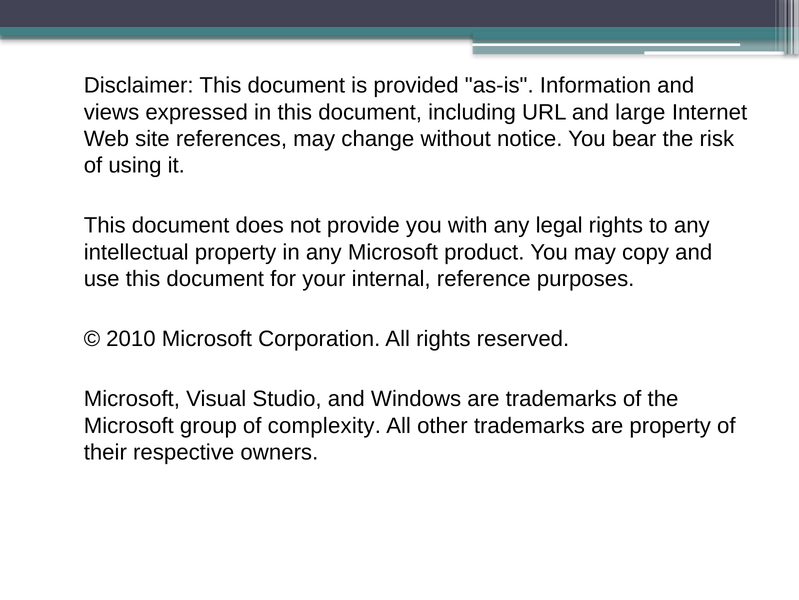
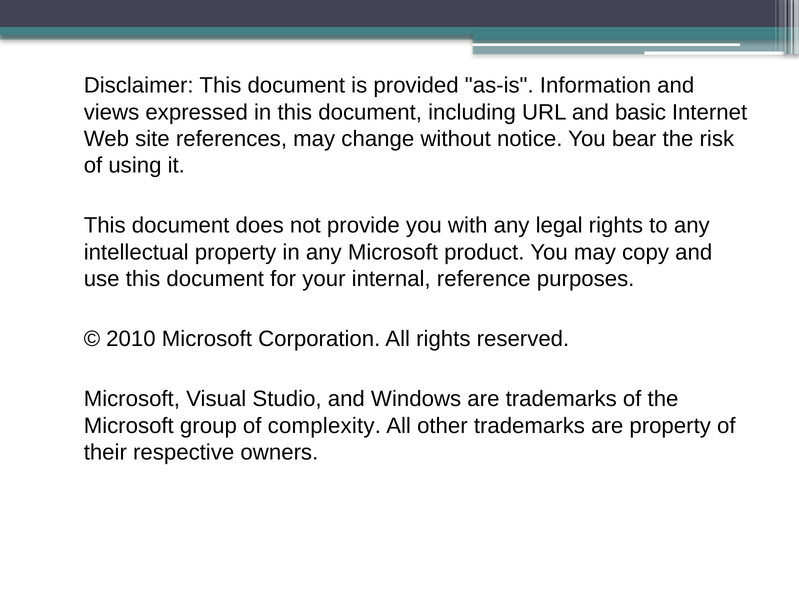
large: large -> basic (641, 112)
